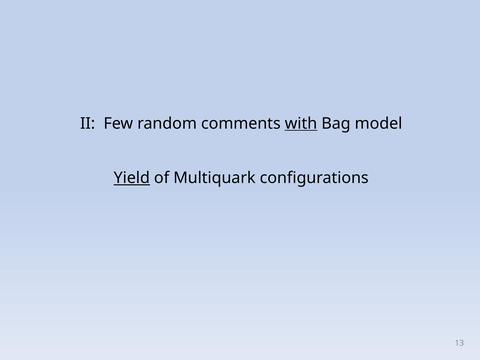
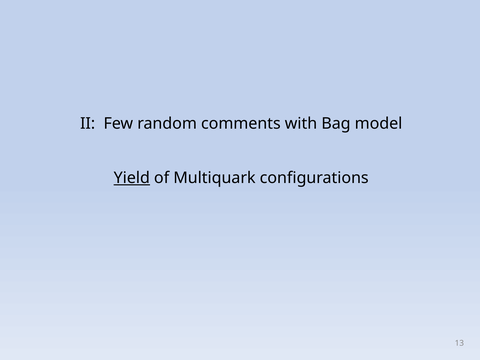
with underline: present -> none (301, 123)
